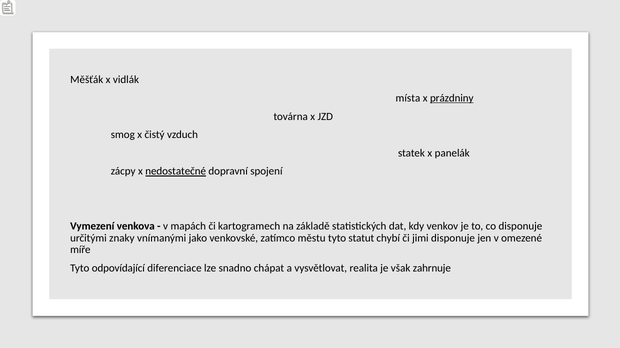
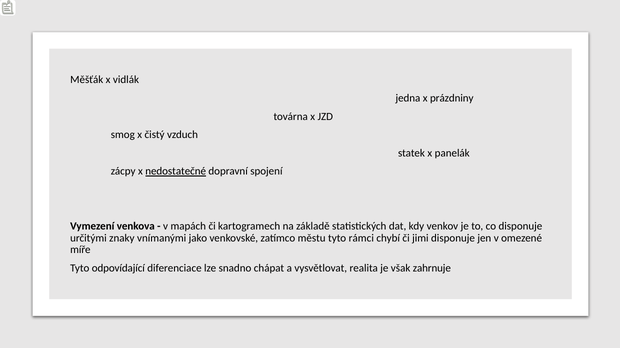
místa: místa -> jedna (408, 98)
prázdniny underline: present -> none (452, 98)
statut: statut -> rámci (361, 239)
